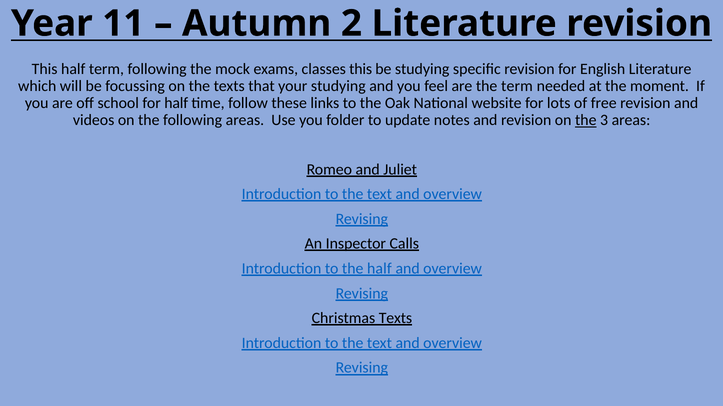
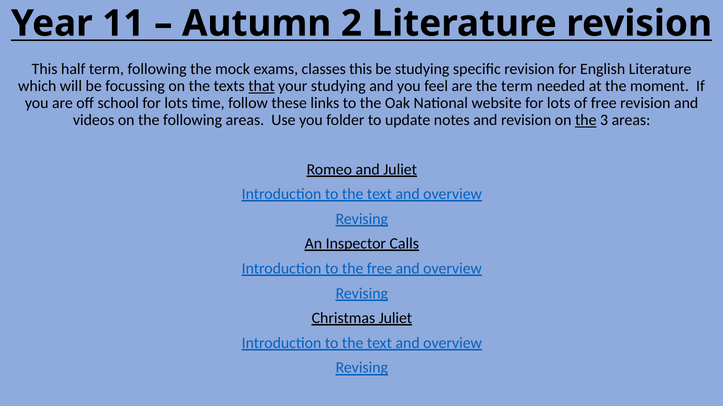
that underline: none -> present (262, 86)
school for half: half -> lots (176, 103)
the half: half -> free (380, 269)
Christmas Texts: Texts -> Juliet (395, 319)
